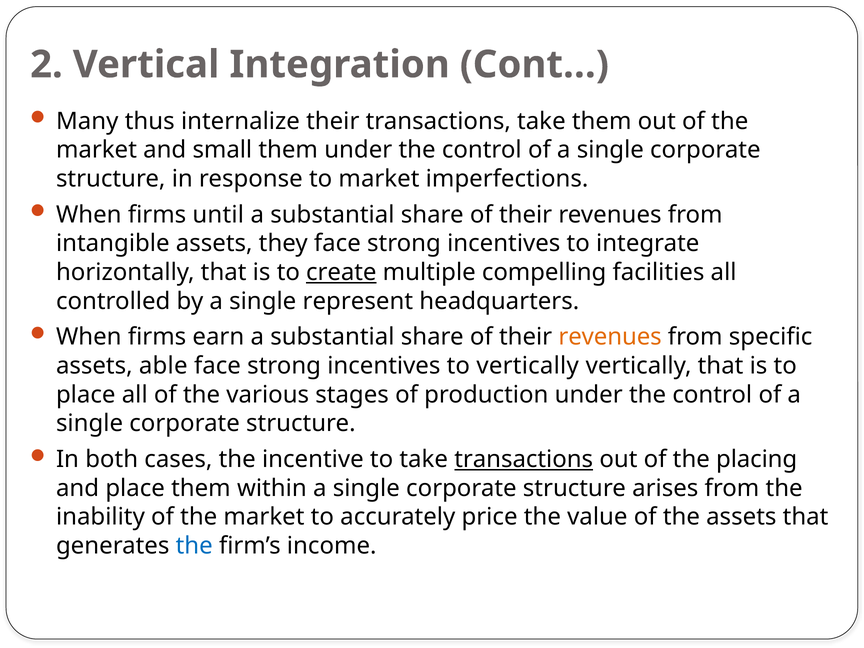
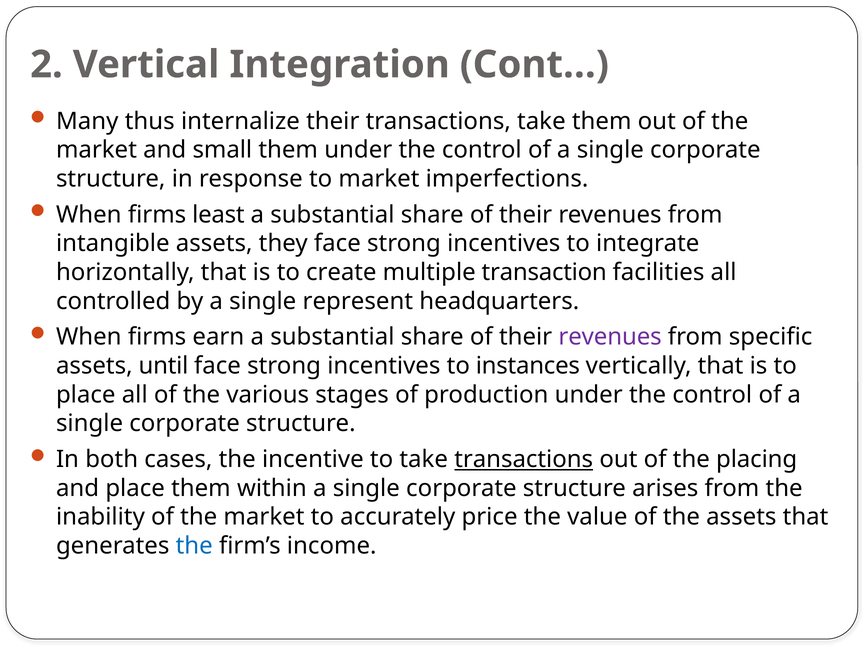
until: until -> least (218, 215)
create underline: present -> none (341, 272)
compelling: compelling -> transaction (544, 272)
revenues colour: orange -> purple (610, 337)
able: able -> until (163, 366)
to vertically: vertically -> instances (528, 366)
